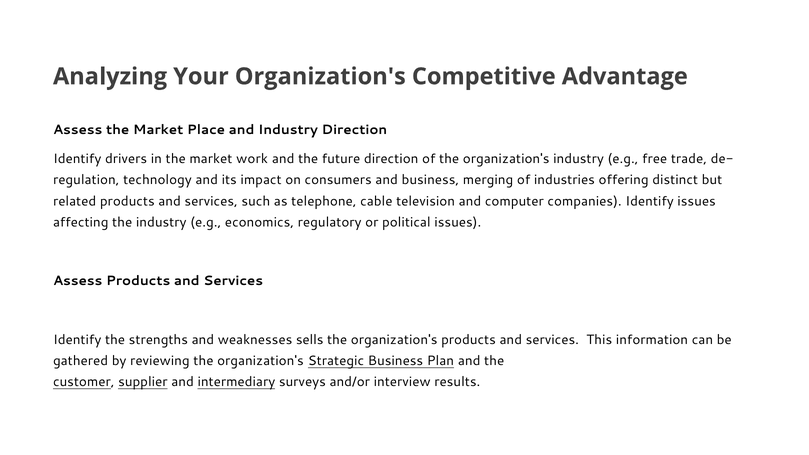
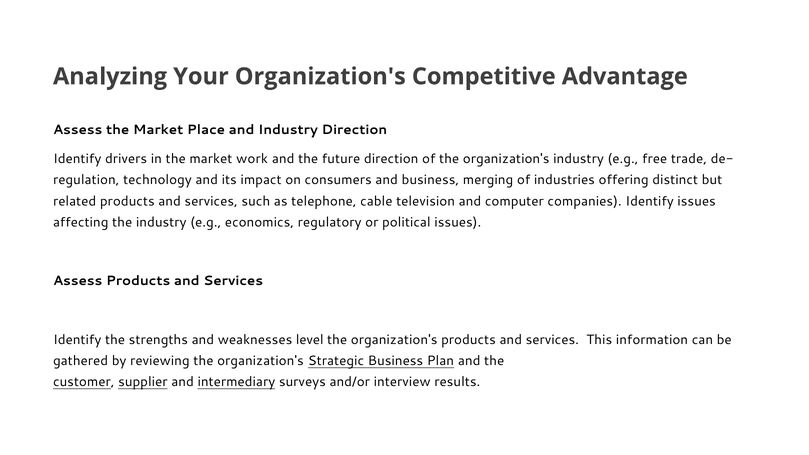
sells: sells -> level (310, 340)
